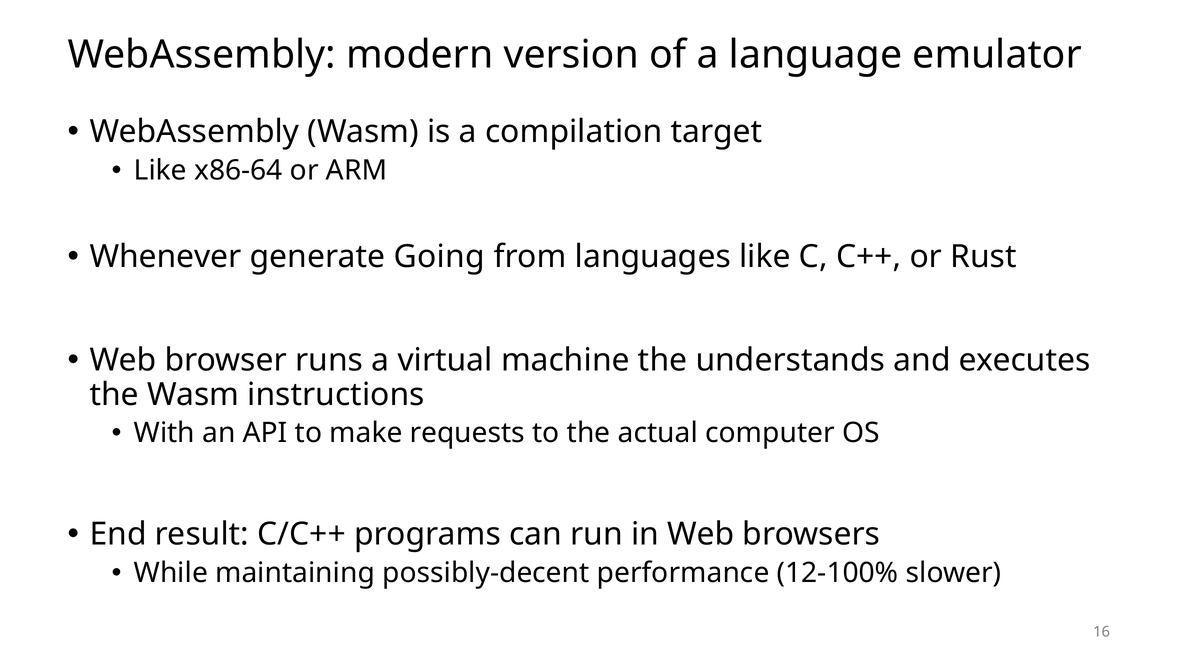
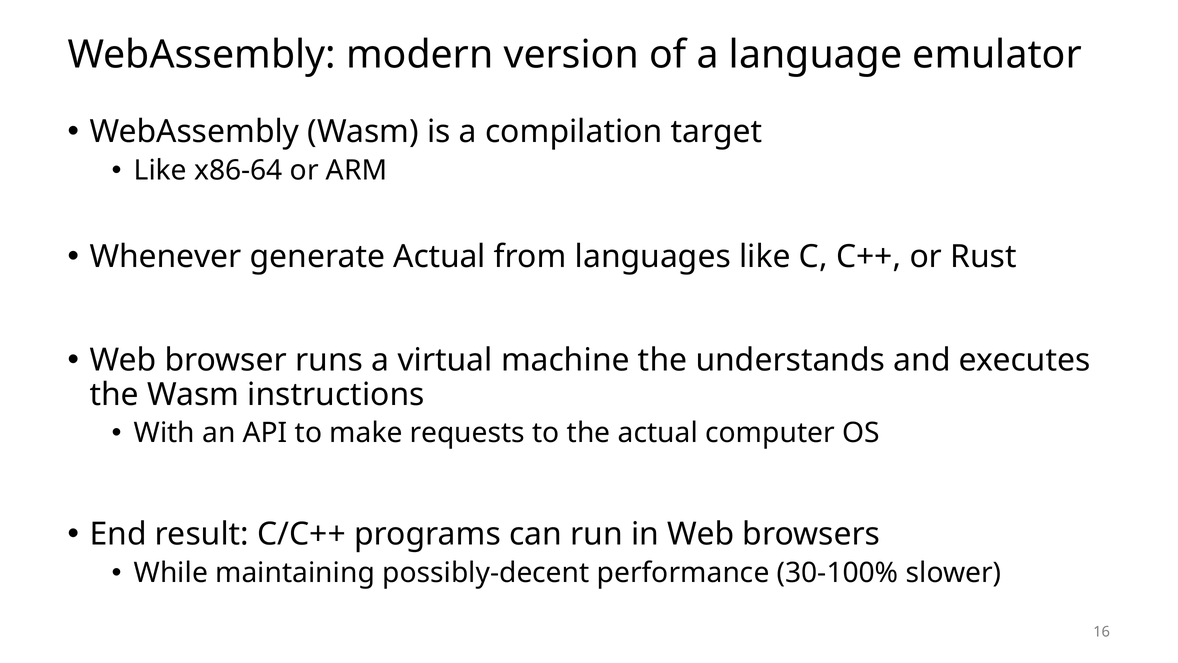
generate Going: Going -> Actual (440, 257)
12-100%: 12-100% -> 30-100% (838, 573)
